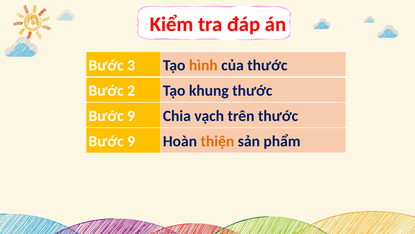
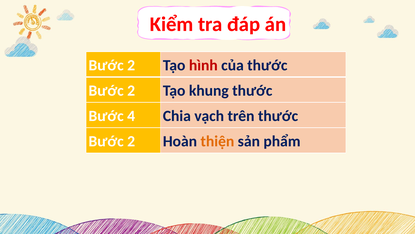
3: 3 -> 2 (131, 65)
hình colour: orange -> red (203, 65)
9: 9 -> 4 (131, 116)
9: 9 -> 2 (131, 141)
